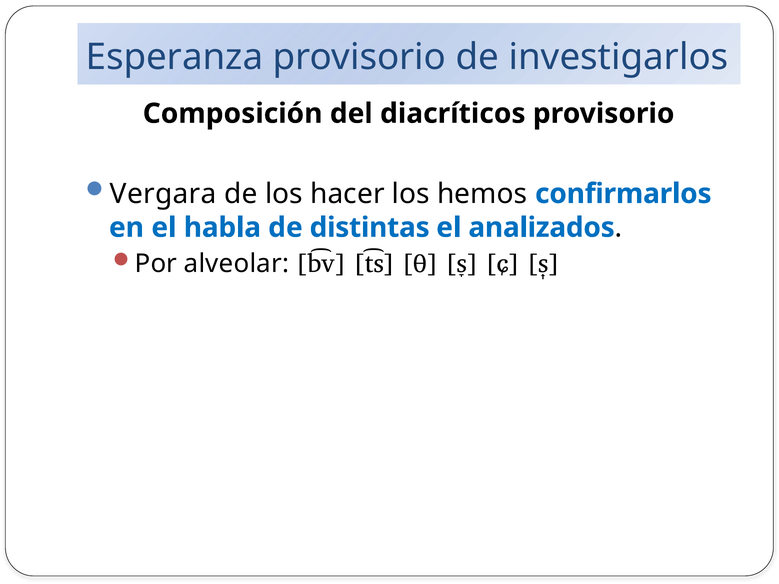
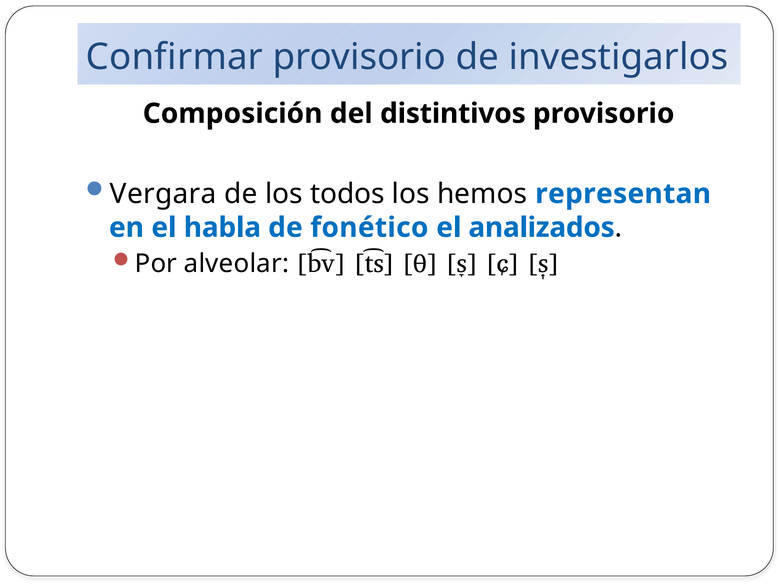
Esperanza: Esperanza -> Confirmar (174, 57)
diacríticos: diacríticos -> distintivos (453, 114)
hacer: hacer -> todos (347, 194)
confirmarlos: confirmarlos -> representan (623, 194)
distintas: distintas -> fonético (369, 228)
